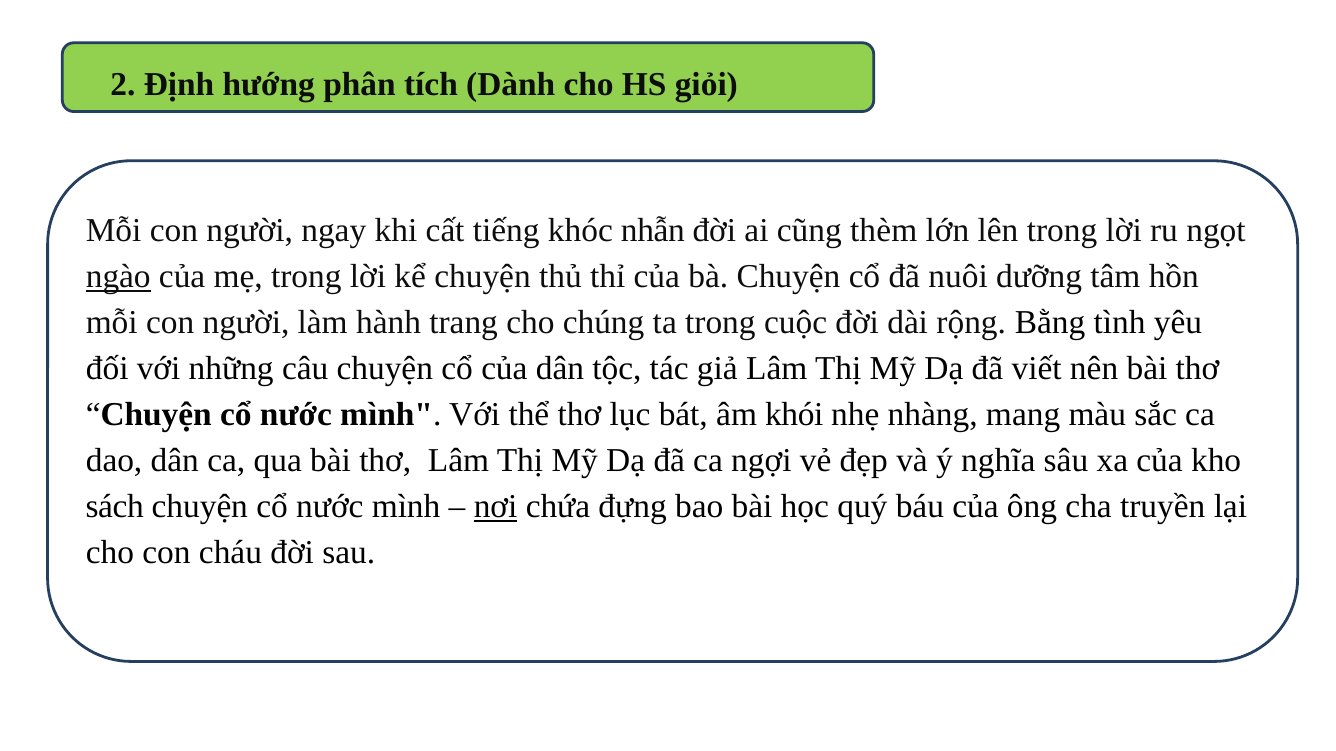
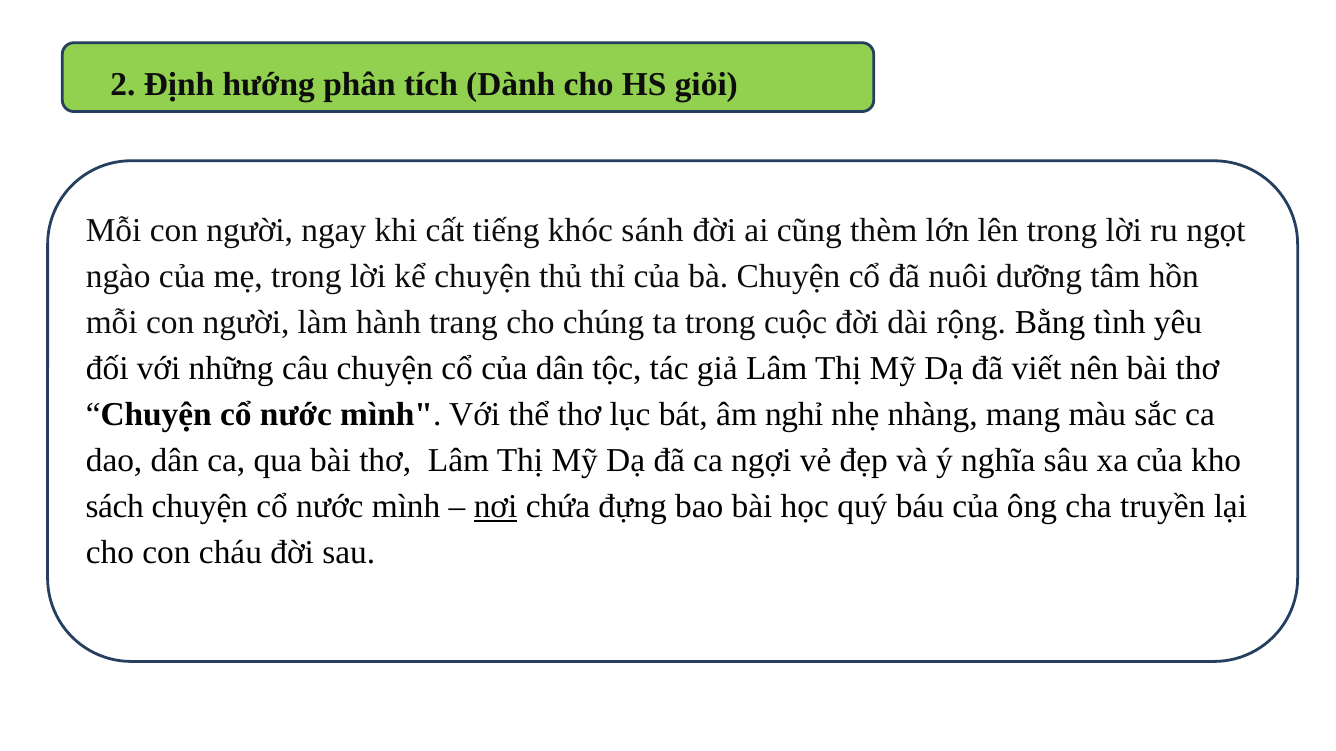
nhẫn: nhẫn -> sánh (653, 231)
ngào underline: present -> none (118, 277)
khói: khói -> nghỉ (794, 415)
